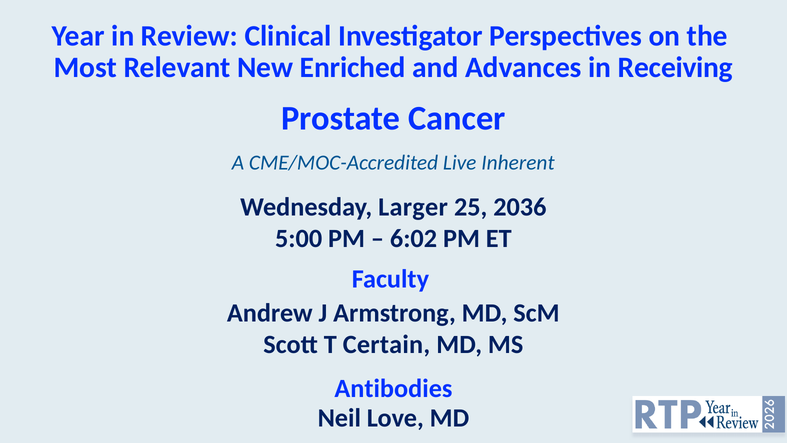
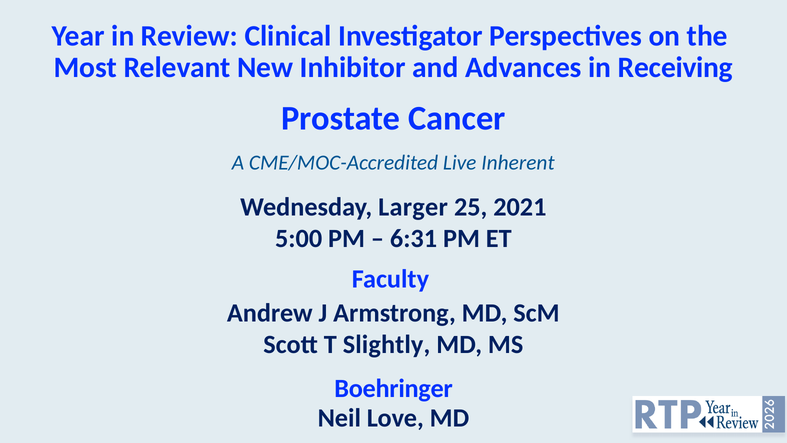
Enriched: Enriched -> Inhibitor (353, 67)
2036: 2036 -> 2021 (520, 207)
6:02: 6:02 -> 6:31 (414, 239)
Certain: Certain -> Slightly (387, 344)
Antibodies: Antibodies -> Boehringer (394, 388)
